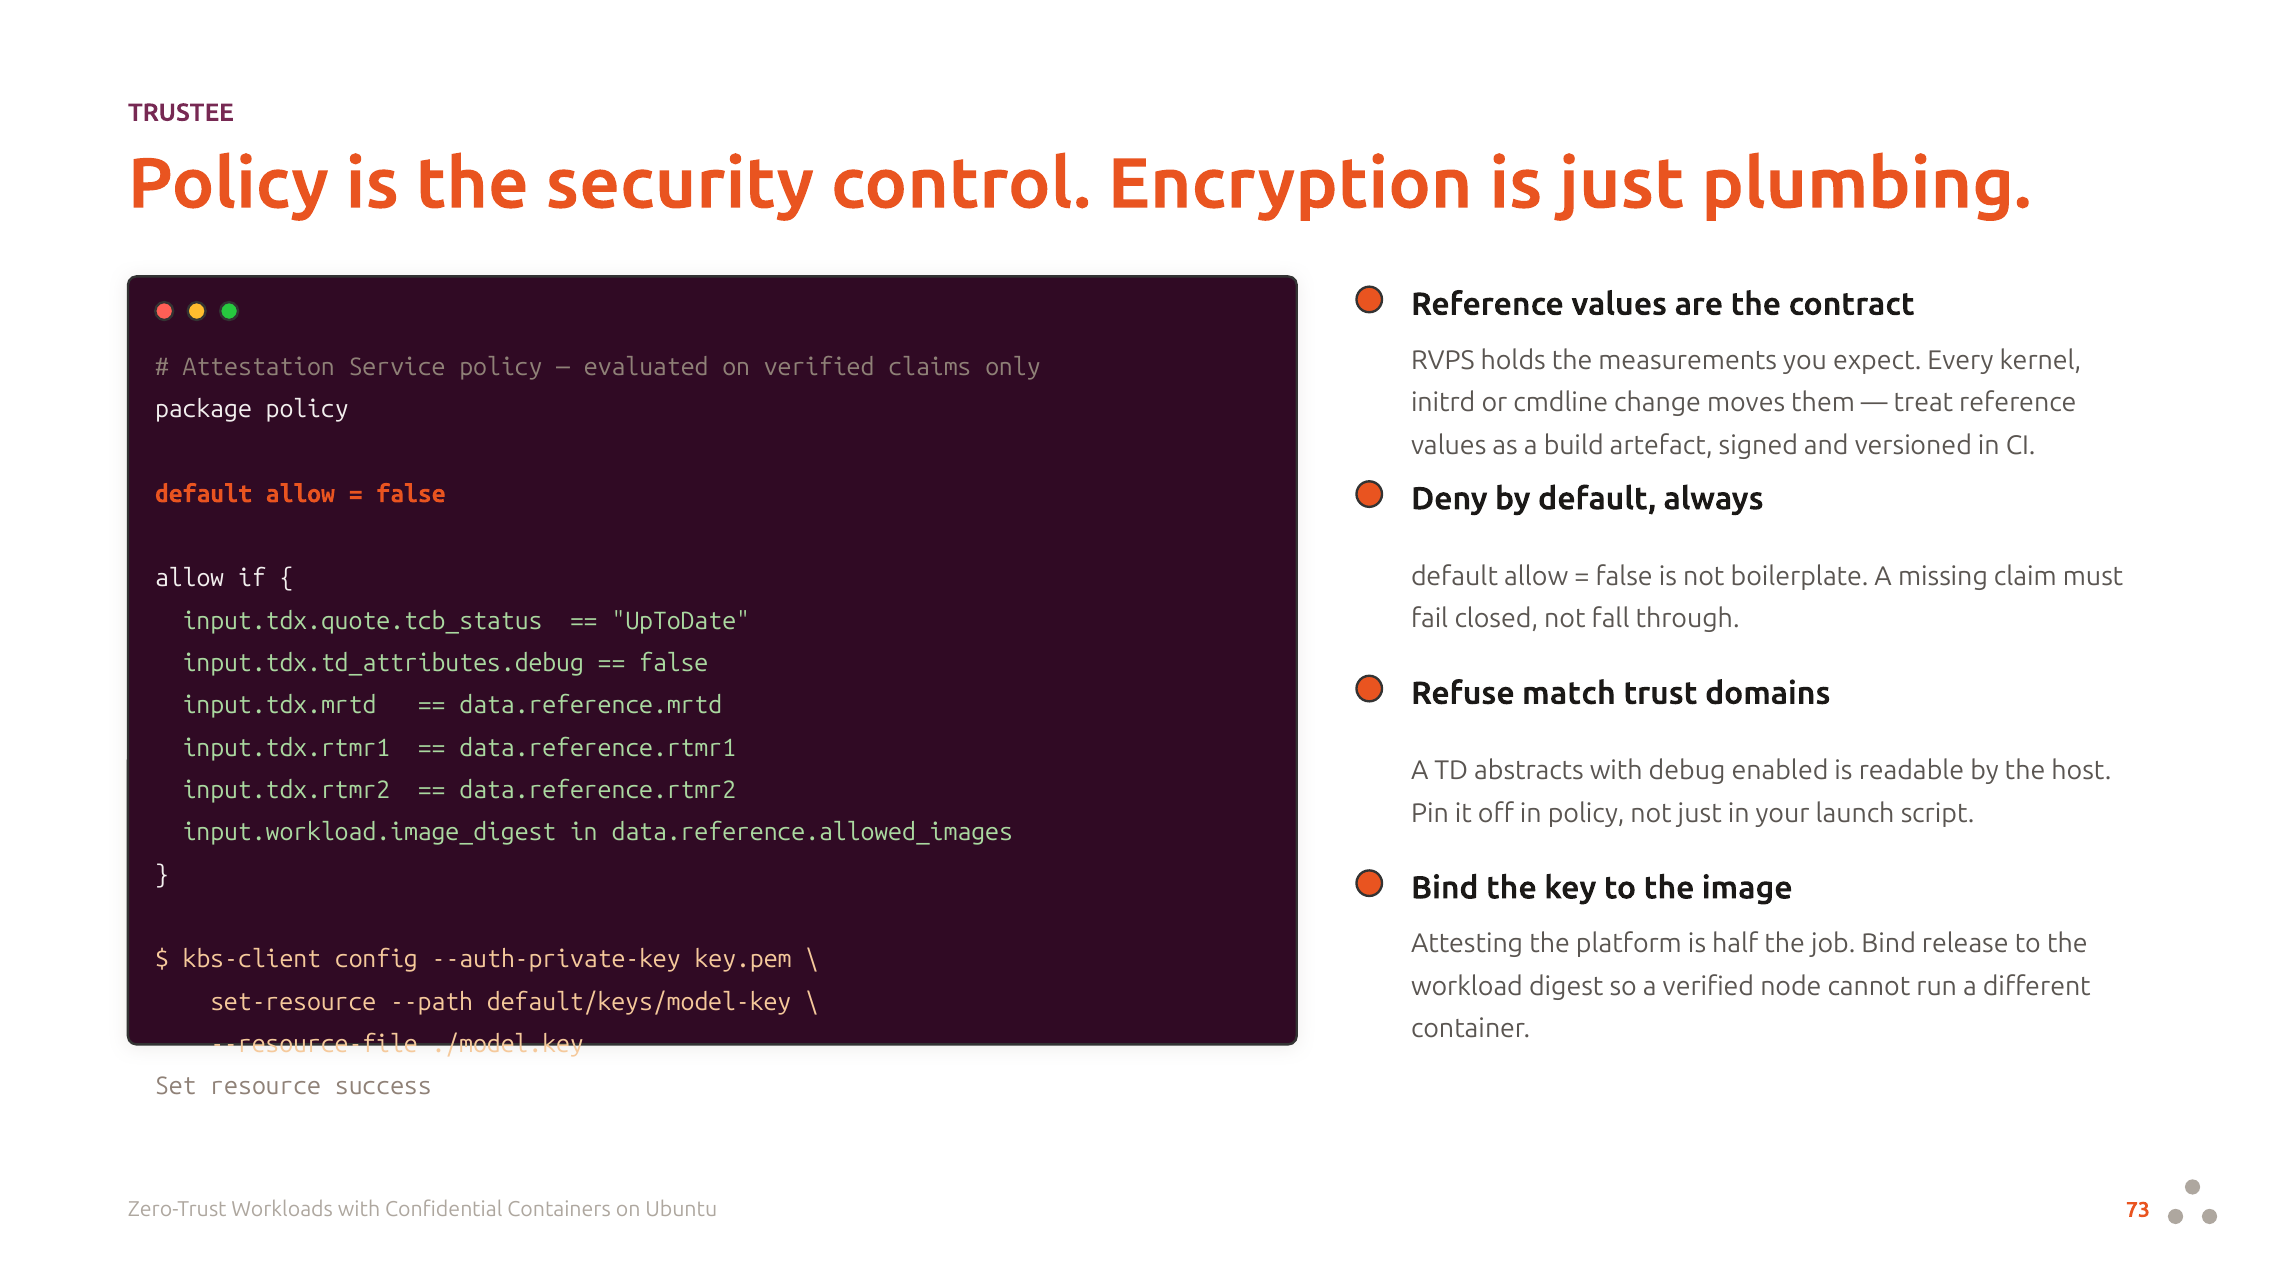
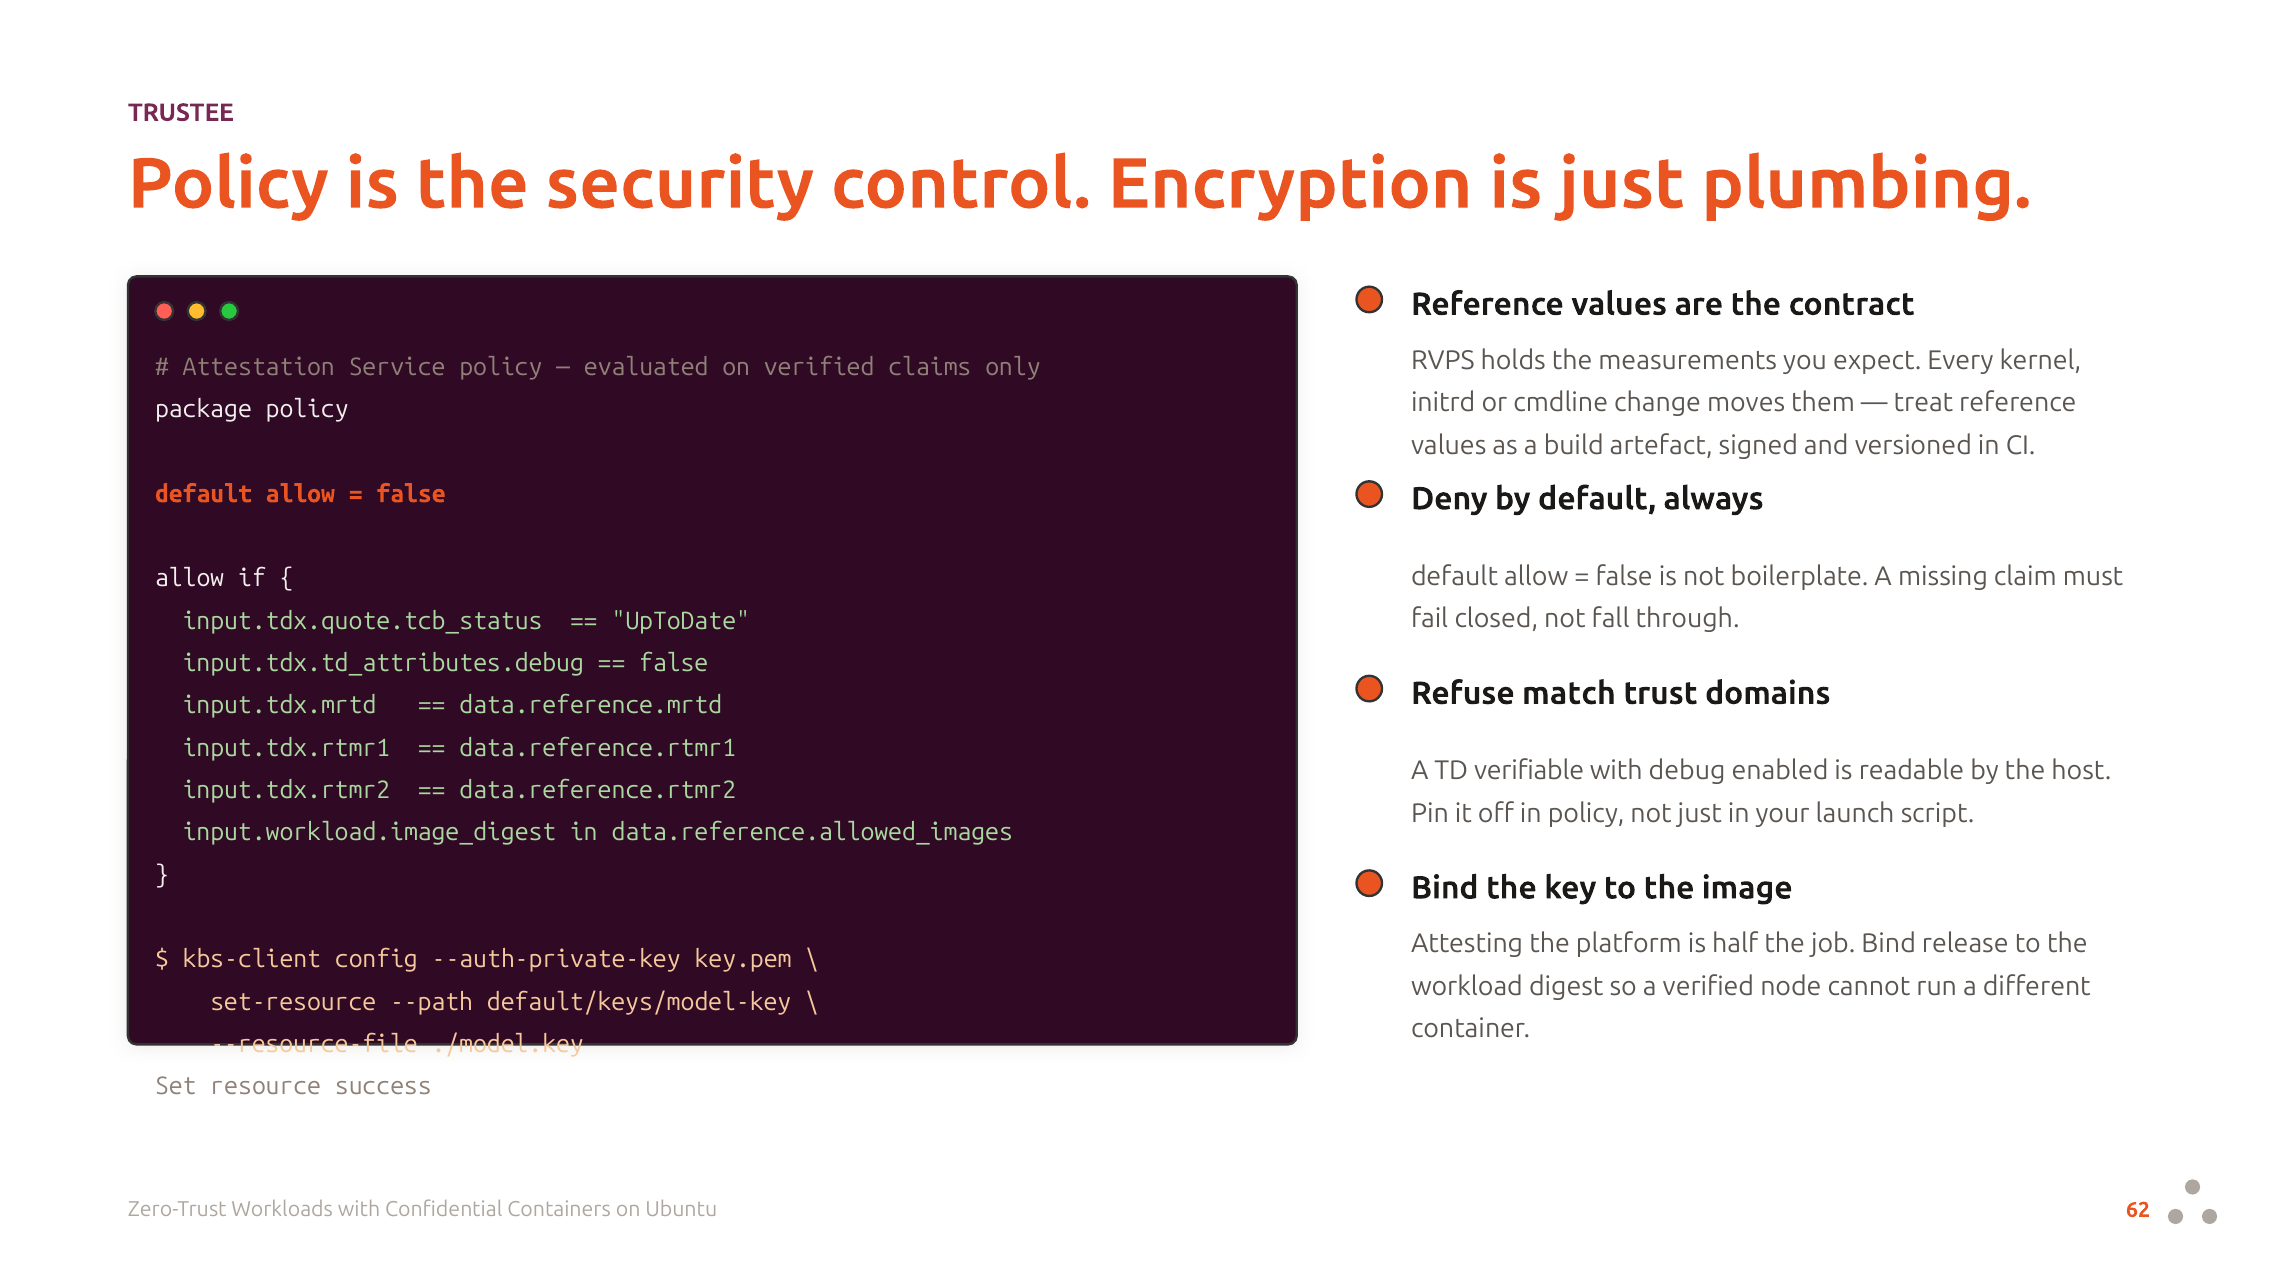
abstracts: abstracts -> verifiable (1529, 771)
73: 73 -> 62 (2138, 1209)
